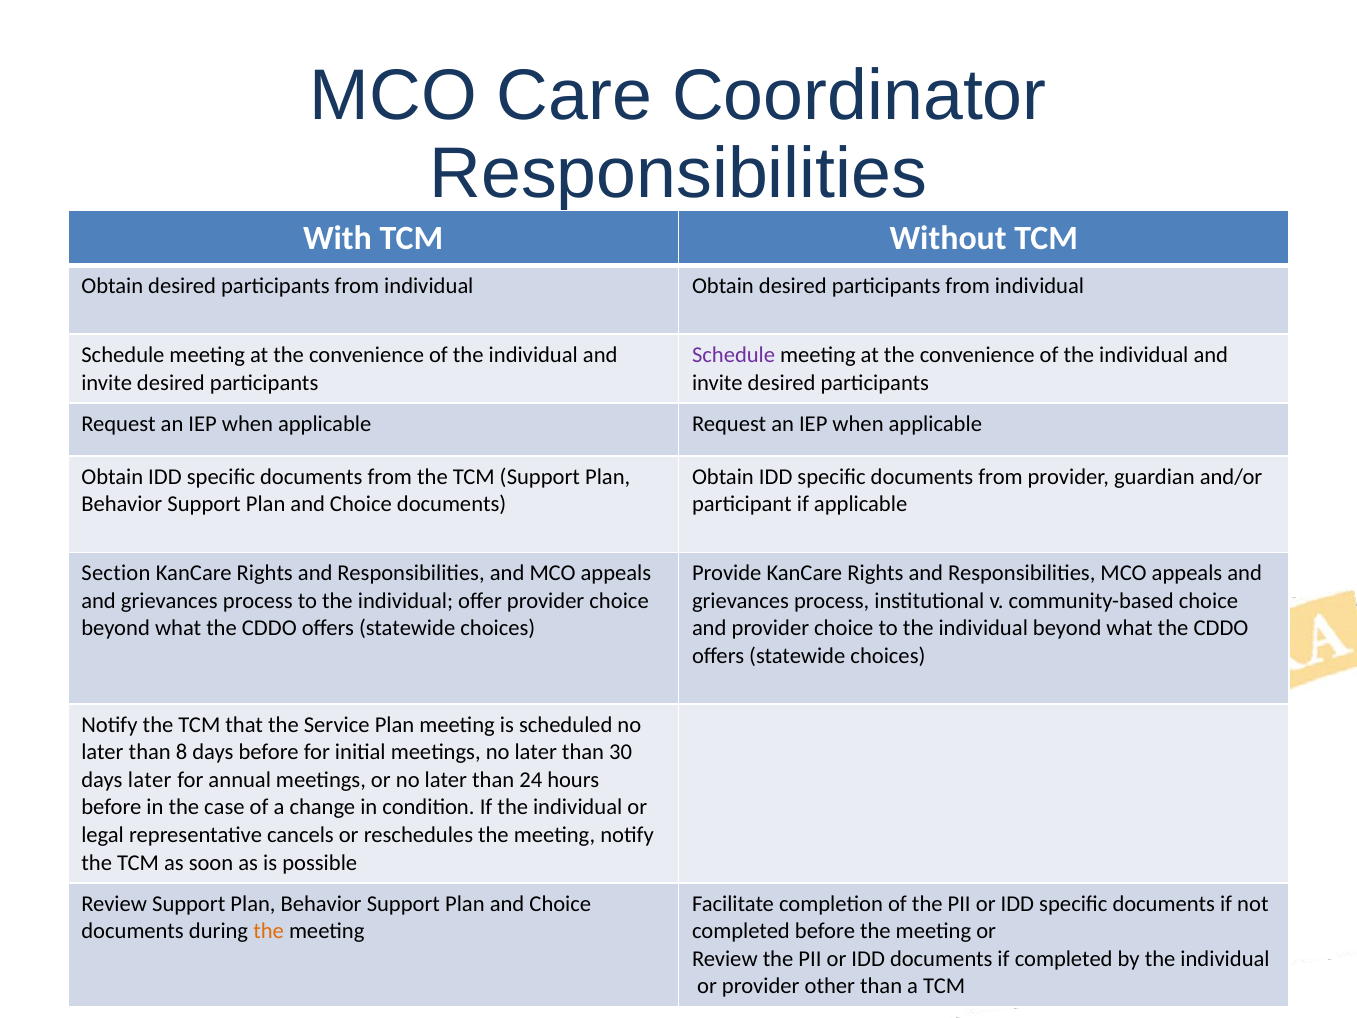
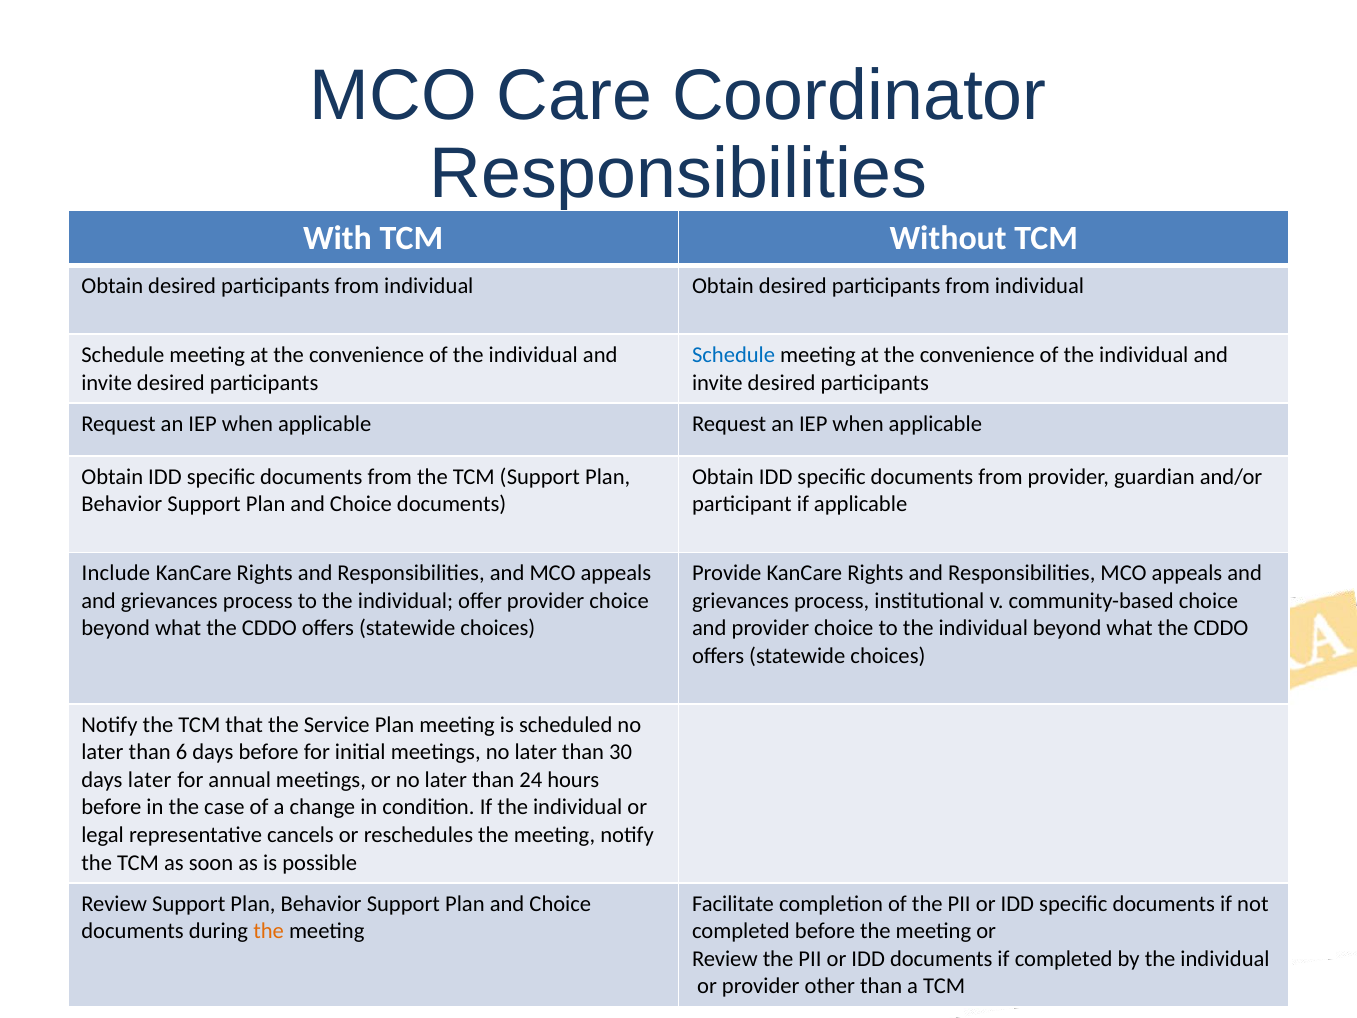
Schedule colour: purple -> blue (734, 355)
Section: Section -> Include (116, 573)
8: 8 -> 6 (182, 752)
